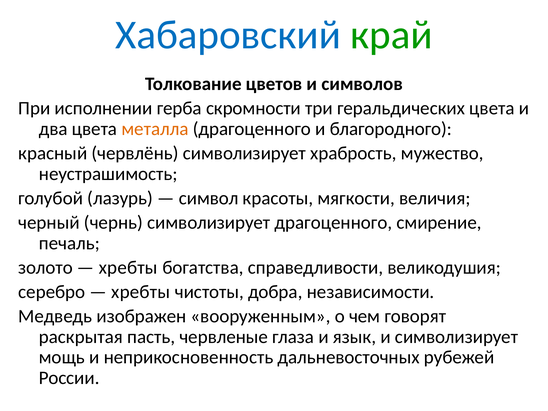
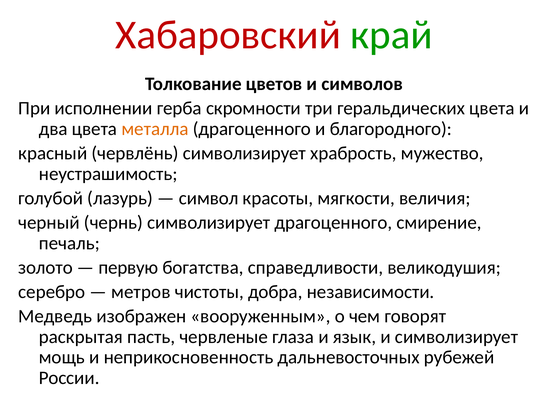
Хабаровский colour: blue -> red (228, 35)
хребты: хребты -> первую (128, 268)
хребты: хребты -> метров (141, 292)
